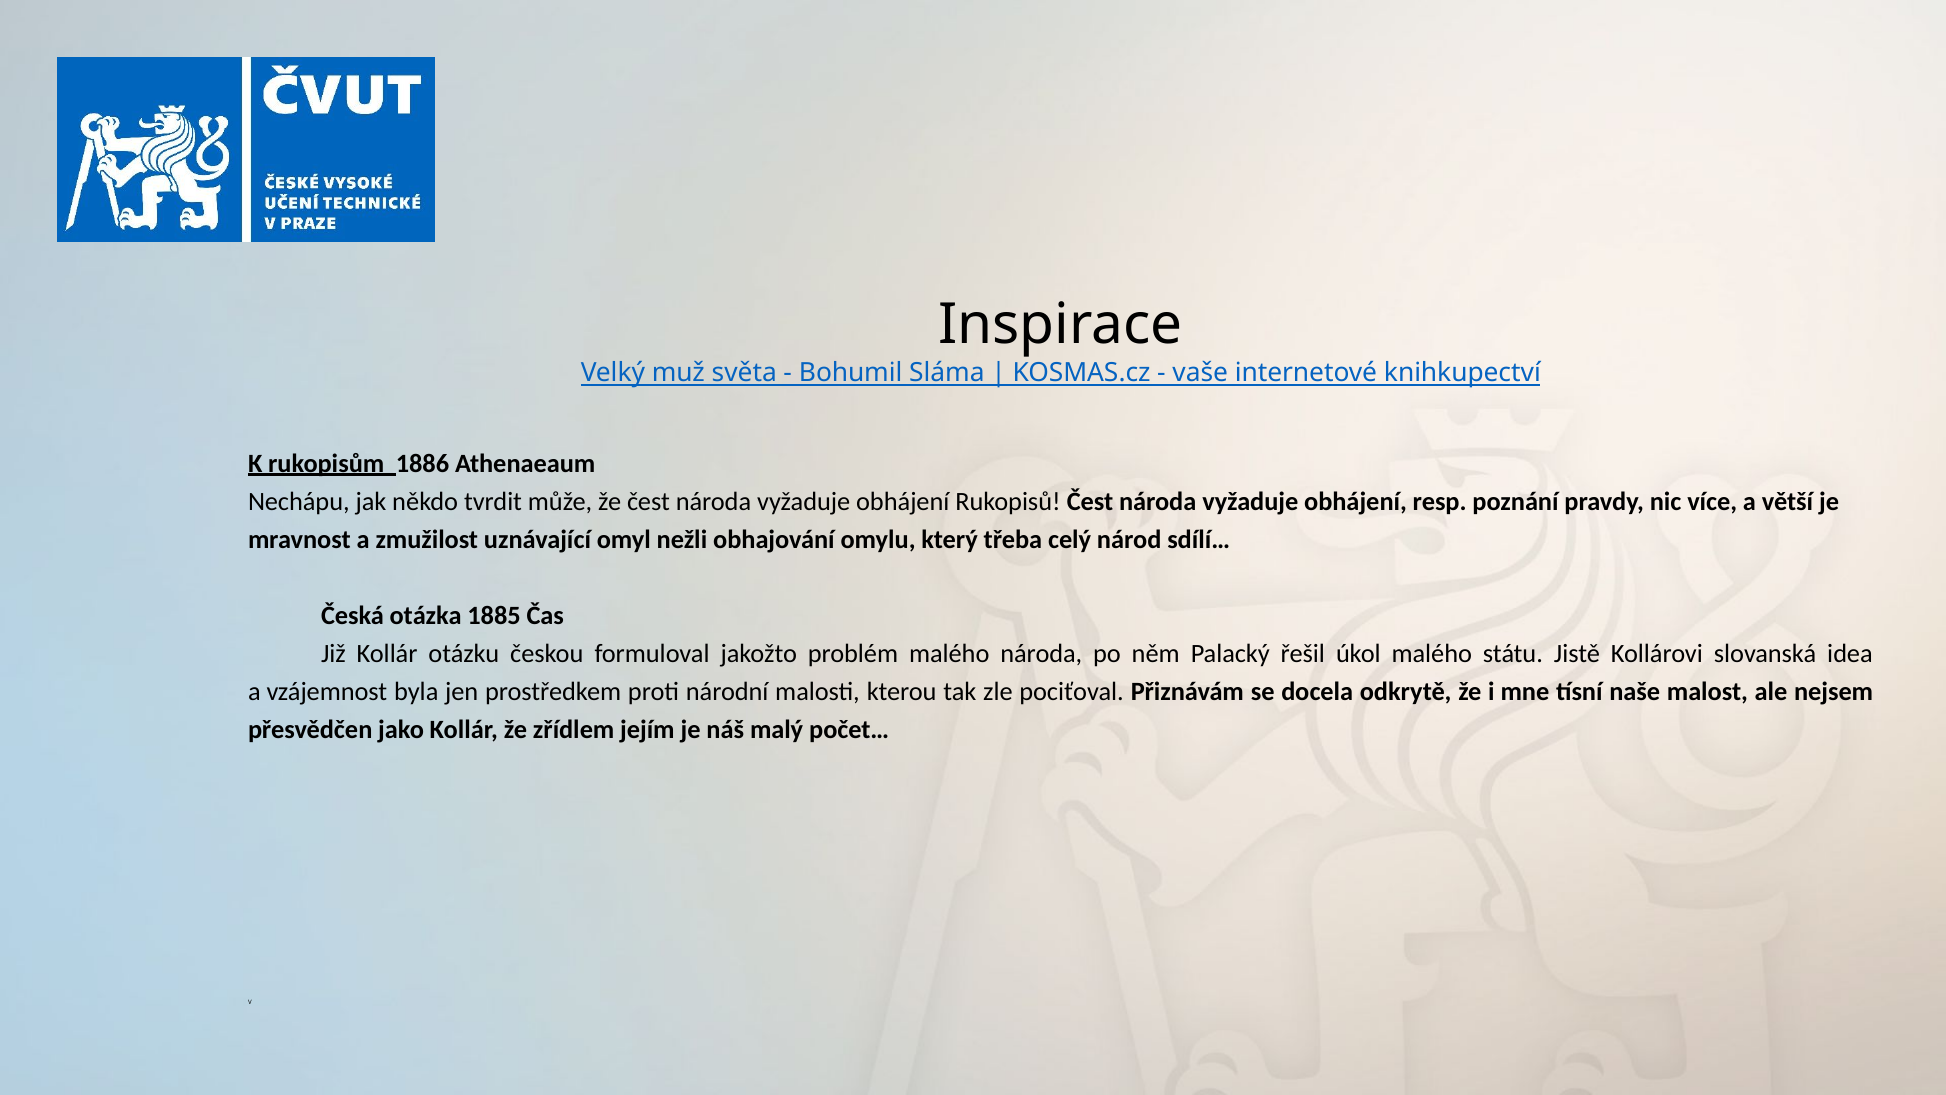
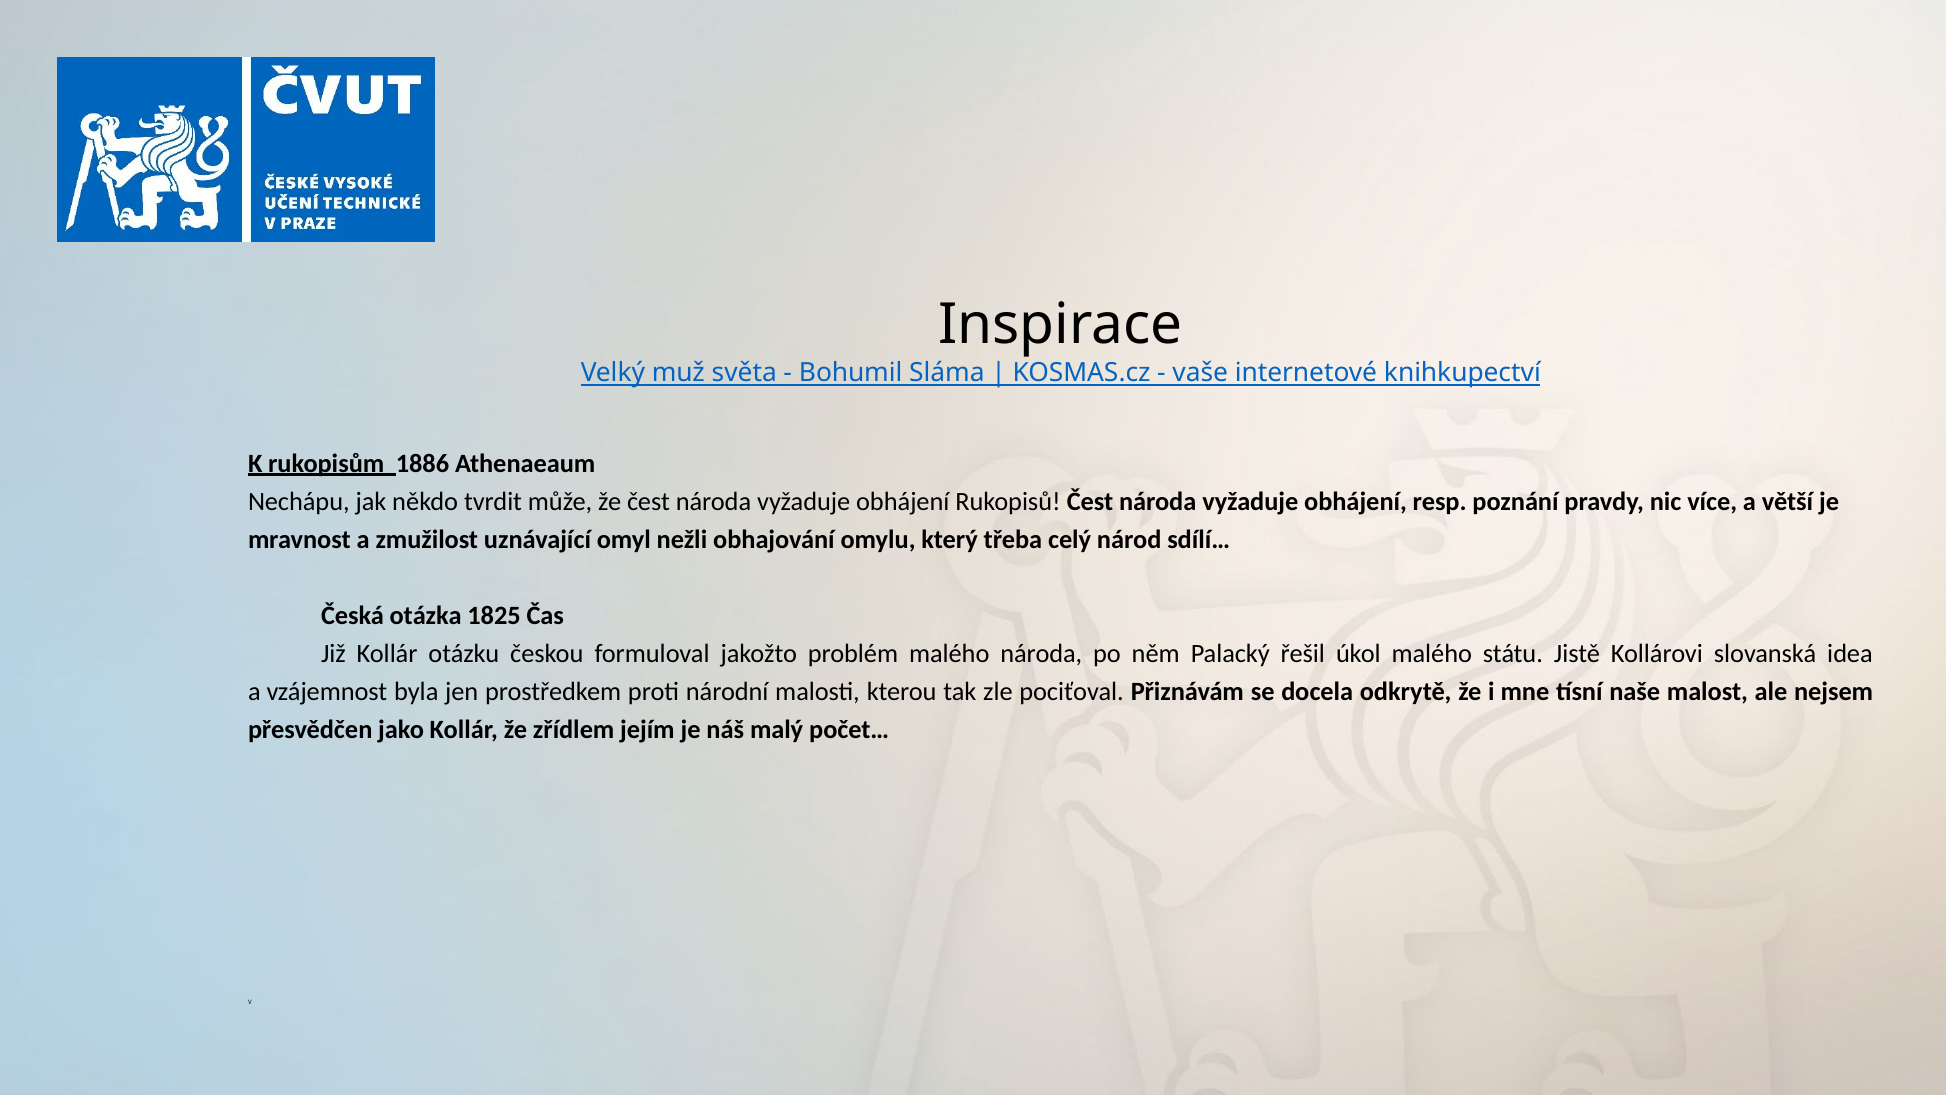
1885: 1885 -> 1825 (494, 616)
